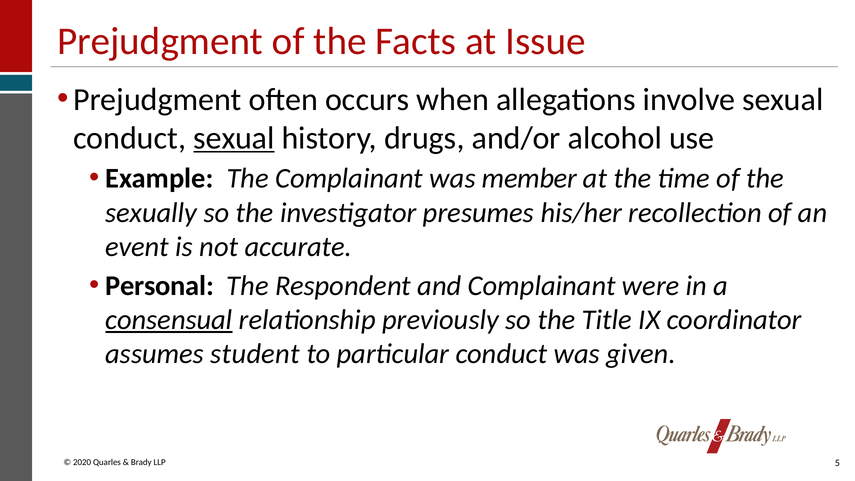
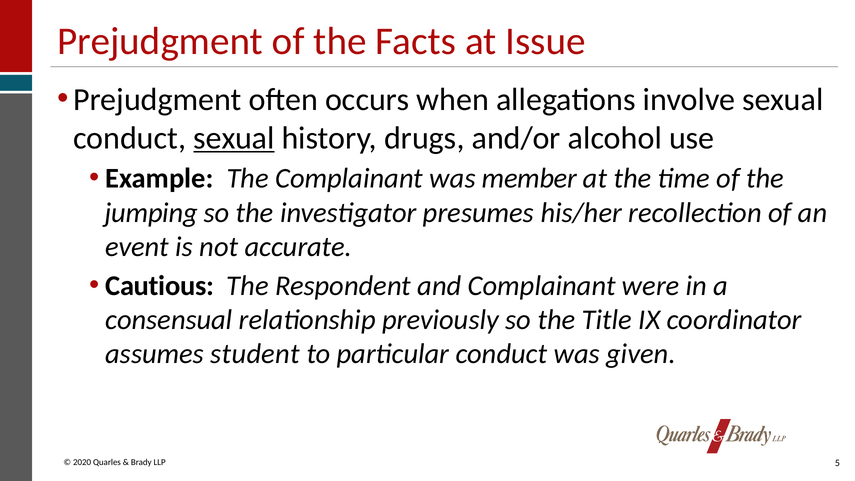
sexually: sexually -> jumping (151, 213)
Personal: Personal -> Cautious (160, 286)
consensual underline: present -> none (169, 320)
